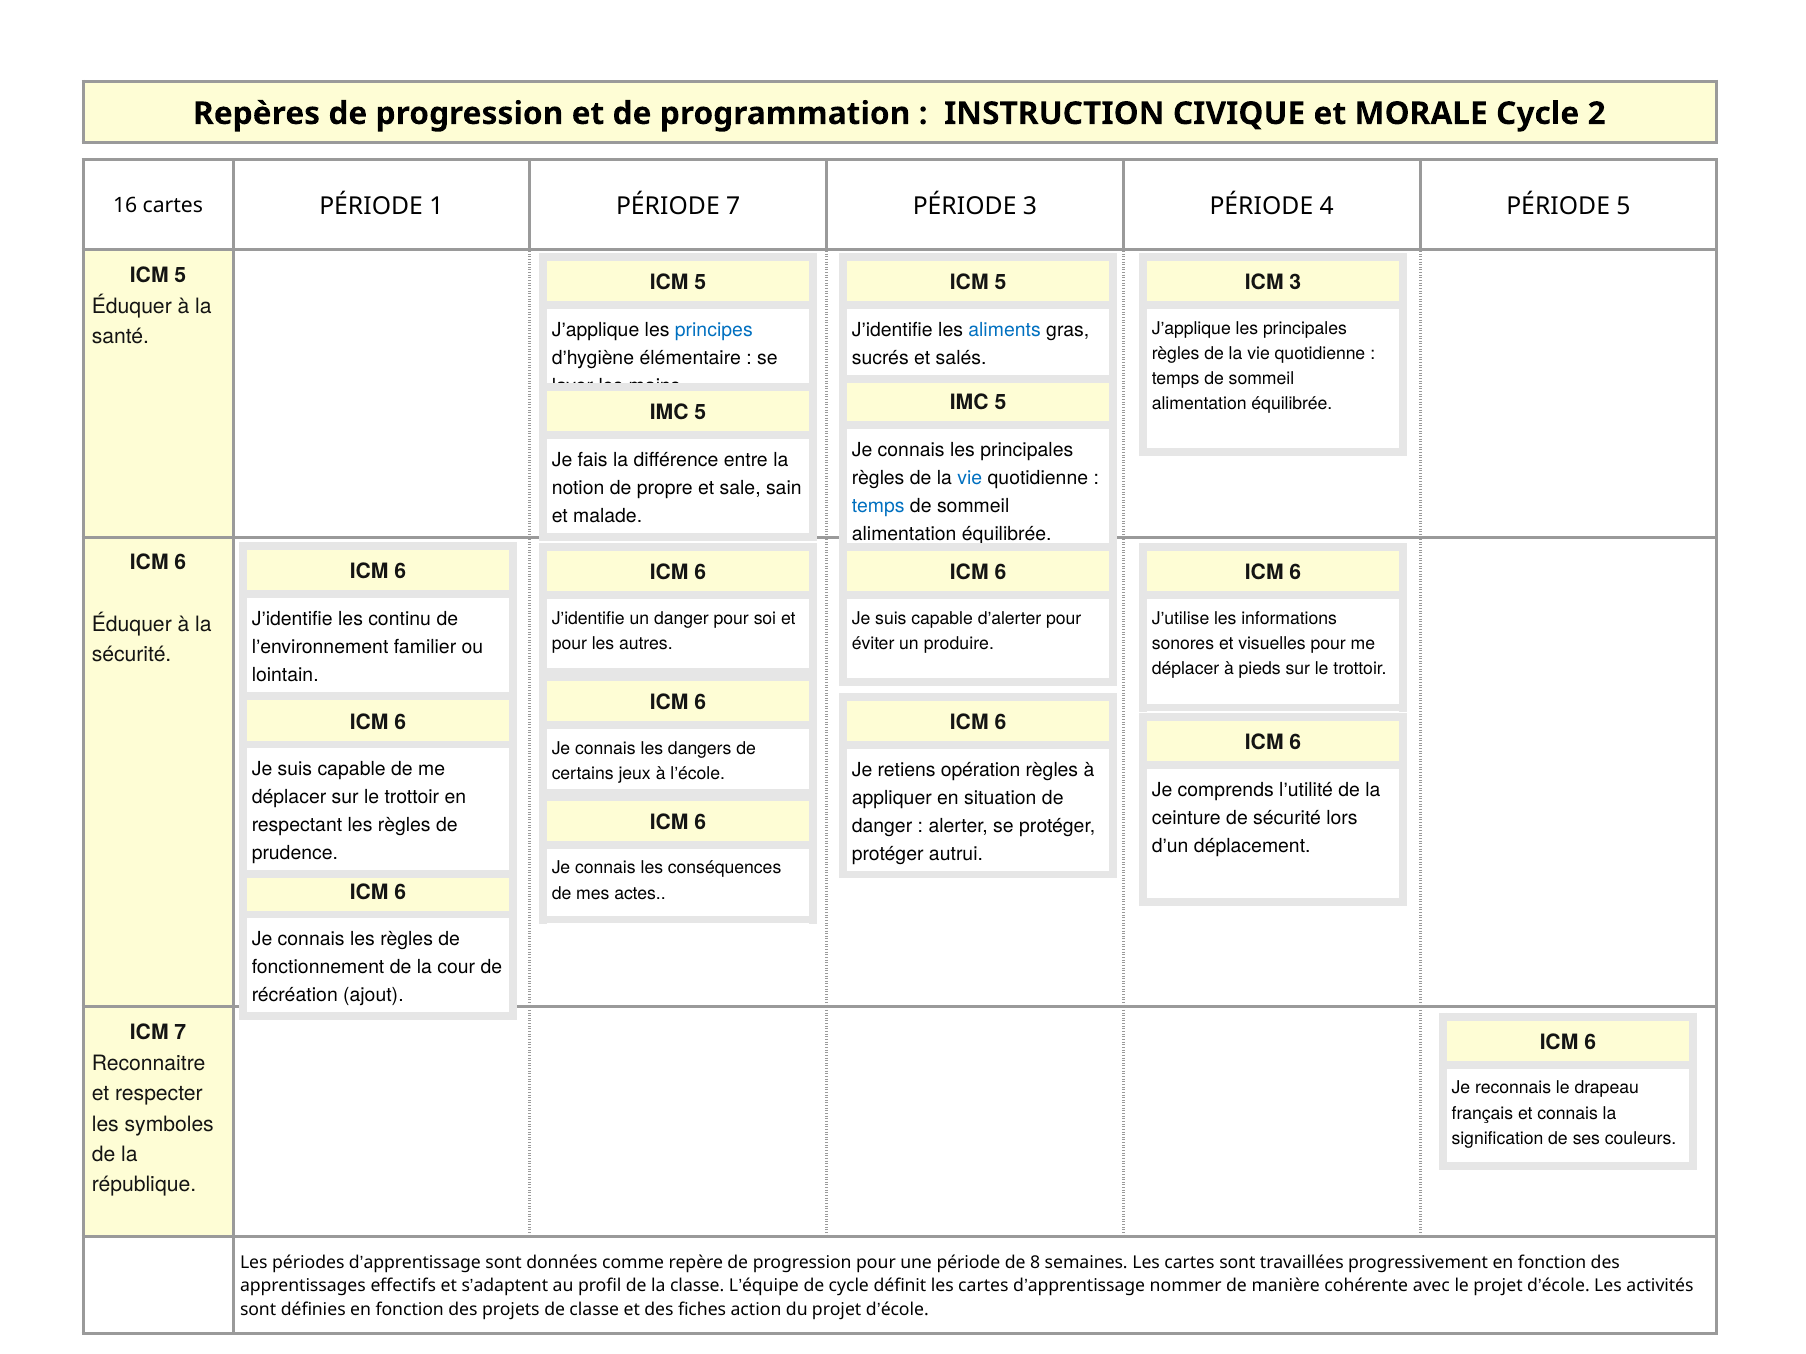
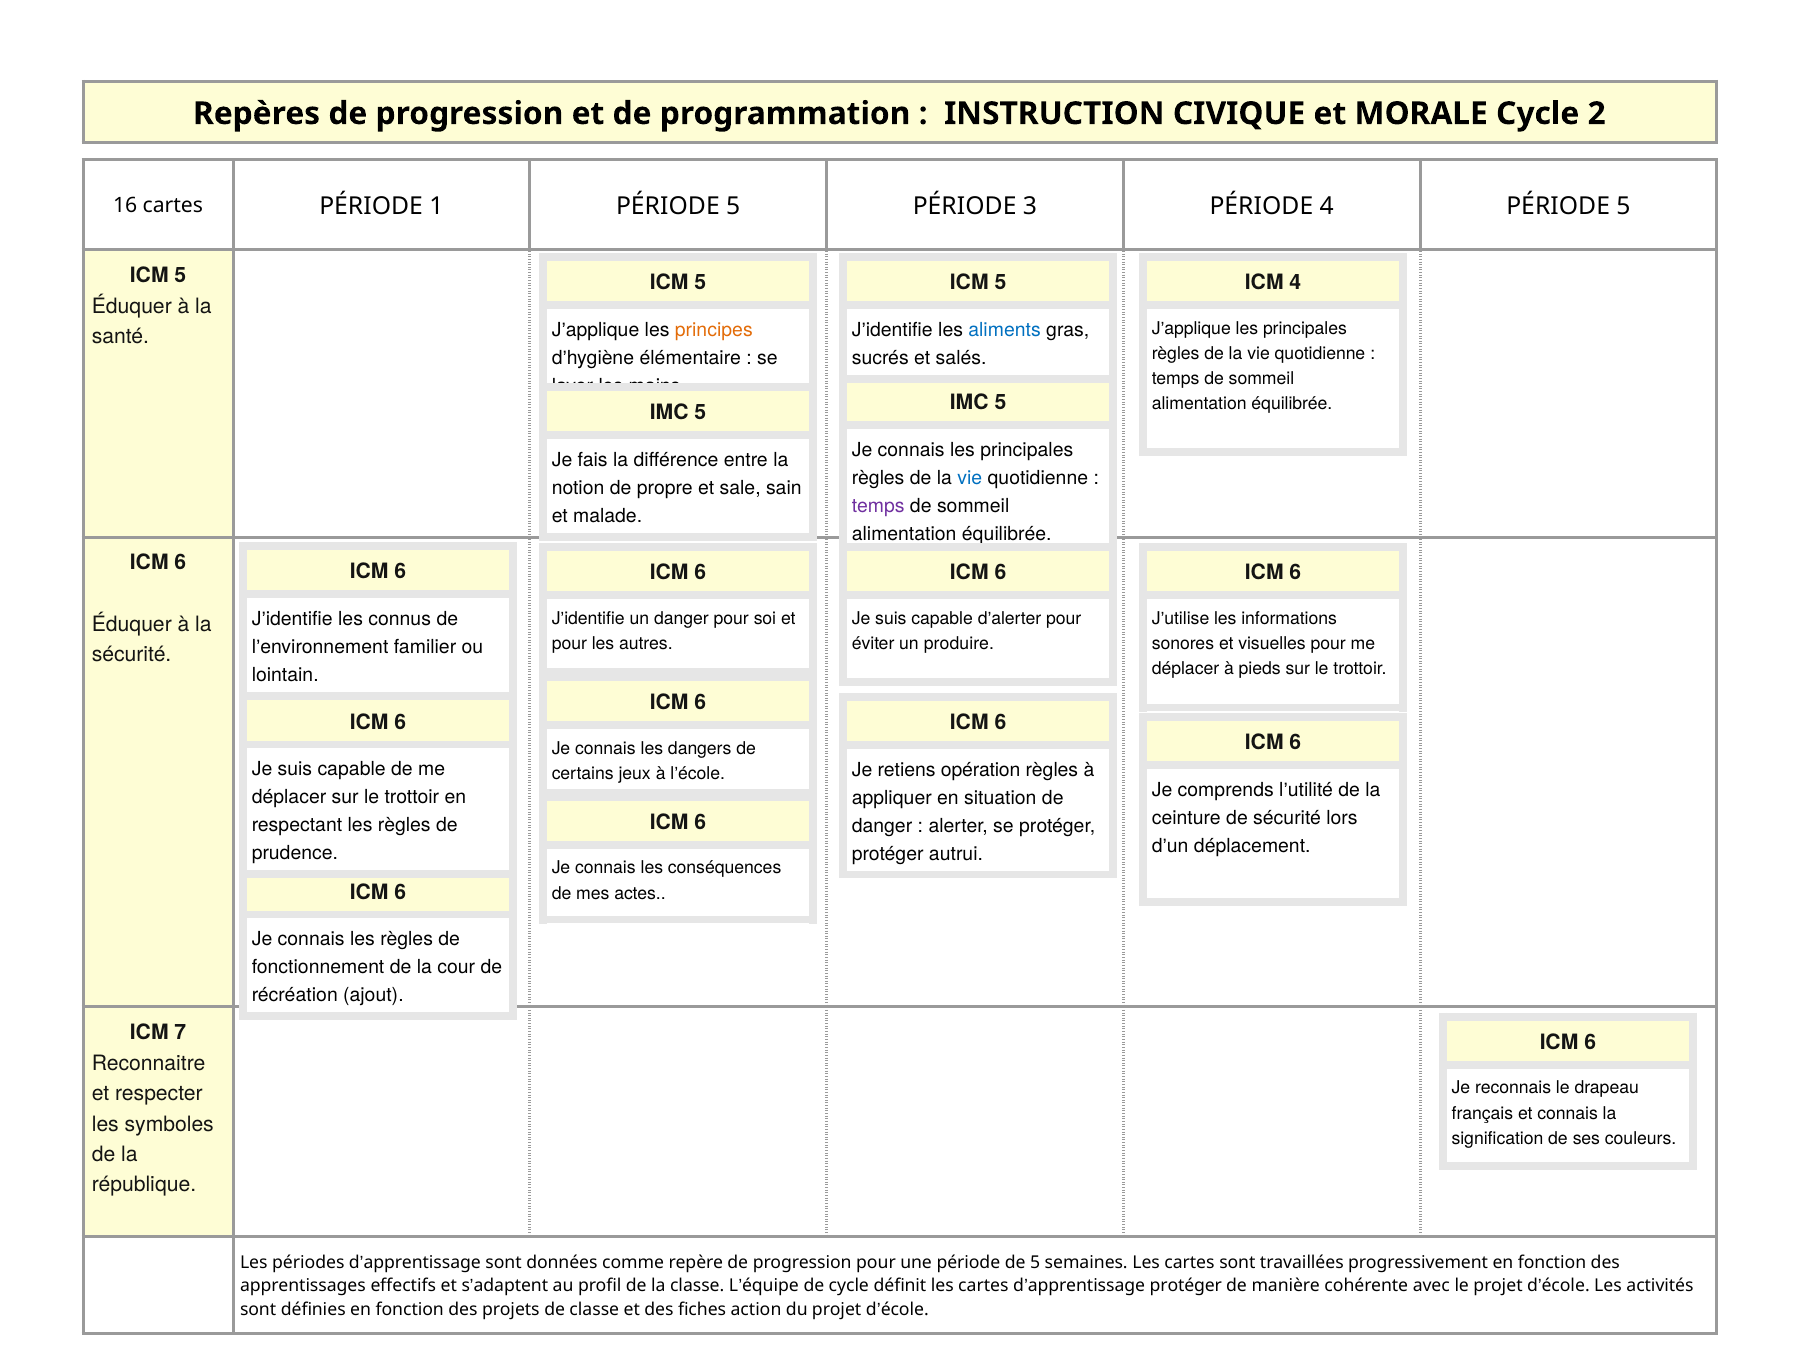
1 PÉRIODE 7: 7 -> 5 (733, 206)
ICM 3: 3 -> 4 (1295, 283)
principes colour: blue -> orange (714, 330)
temps colour: blue -> purple (878, 506)
continu: continu -> connus (400, 619)
de 8: 8 -> 5 (1035, 1263)
d’apprentissage nommer: nommer -> protéger (1186, 1287)
